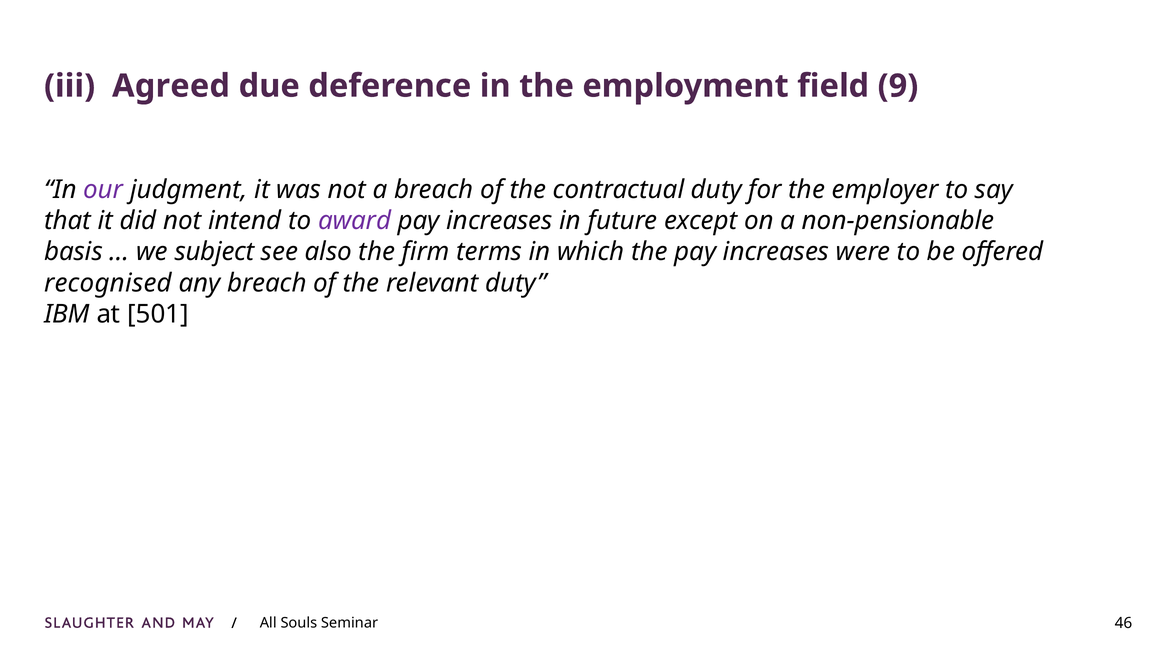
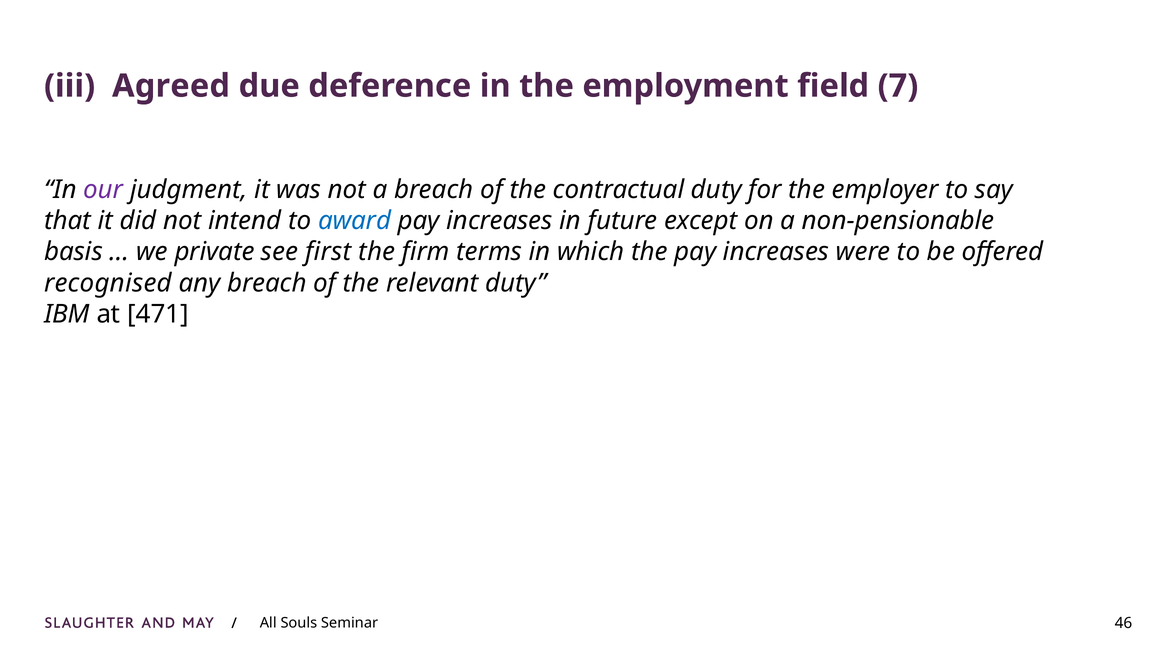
9: 9 -> 7 (898, 86)
award colour: purple -> blue (355, 221)
subject: subject -> private (215, 252)
also: also -> first (328, 252)
501: 501 -> 471 (158, 314)
